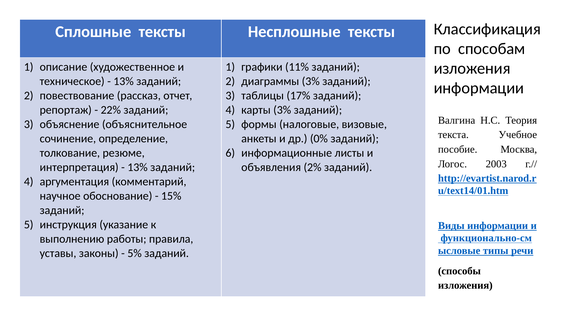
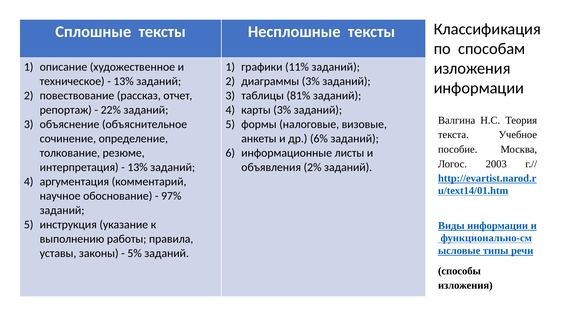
17%: 17% -> 81% (298, 96)
0%: 0% -> 6% (319, 138)
15%: 15% -> 97% (171, 196)
